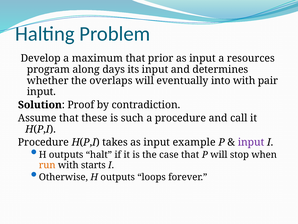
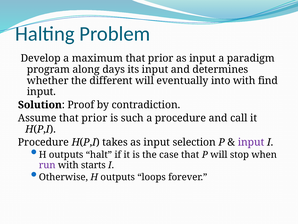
resources: resources -> paradigm (251, 58)
overlaps: overlaps -> different (111, 80)
pair: pair -> find (268, 80)
Assume that these: these -> prior (94, 118)
example: example -> selection (194, 142)
run colour: orange -> purple (47, 165)
